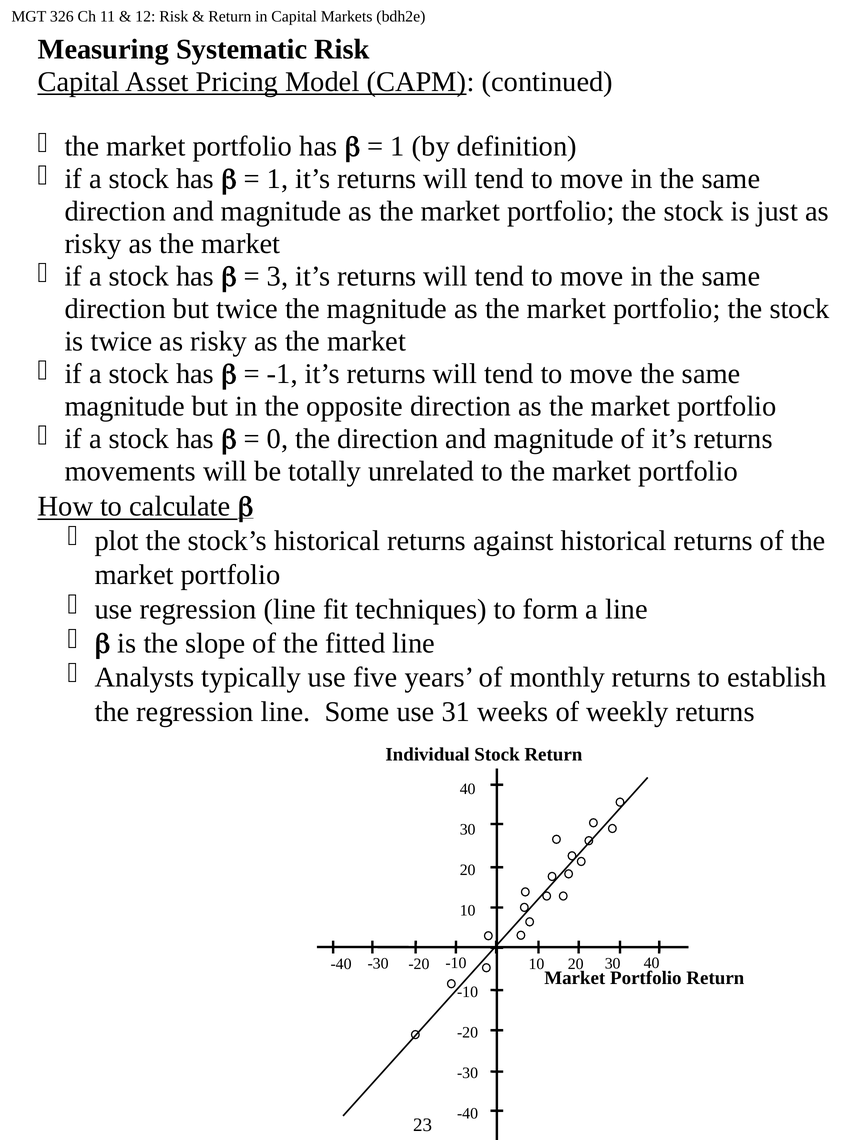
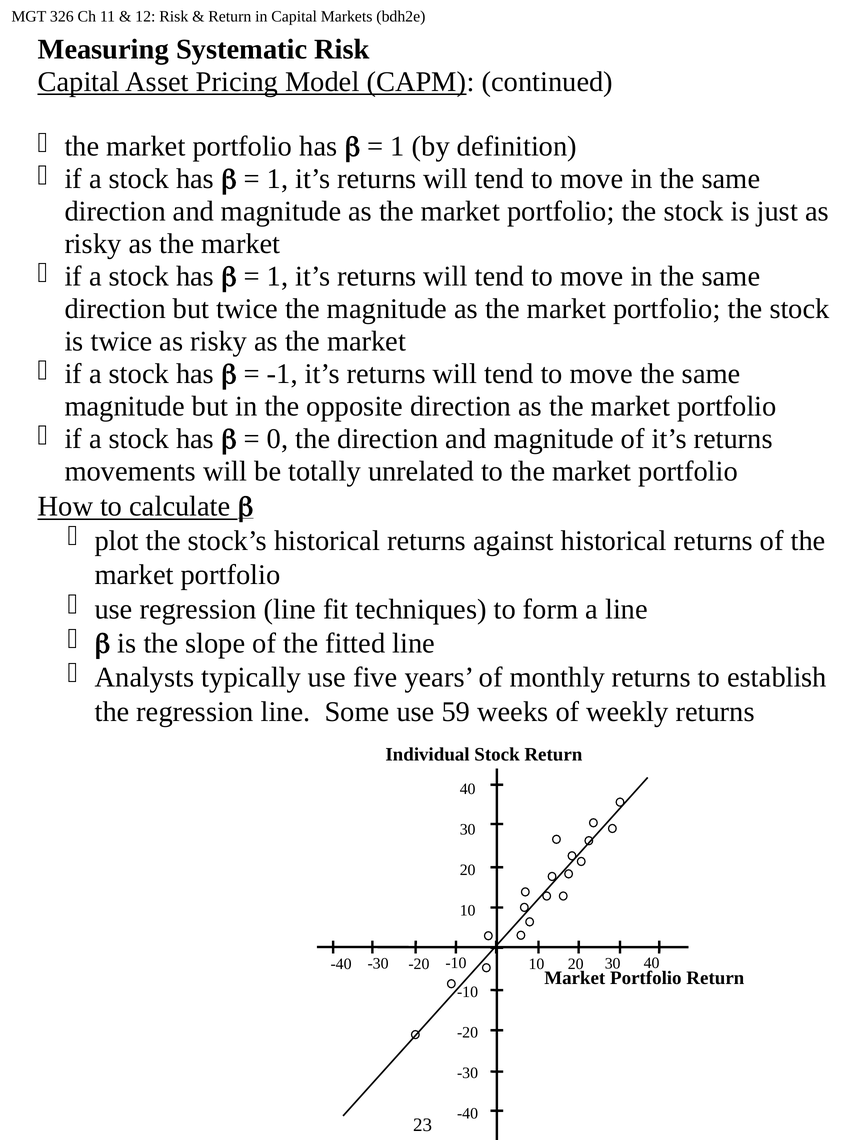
3: 3 -> 1 (278, 277)
31: 31 -> 59 (456, 712)
